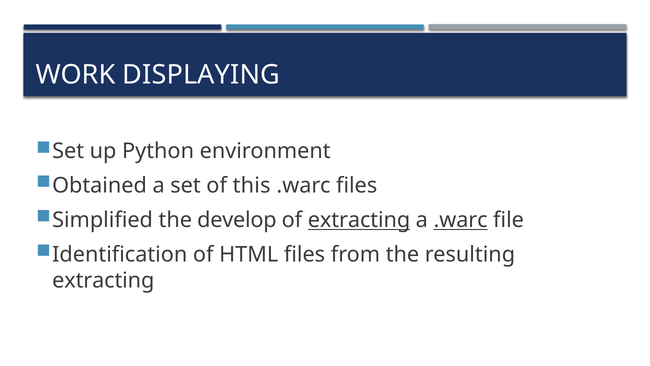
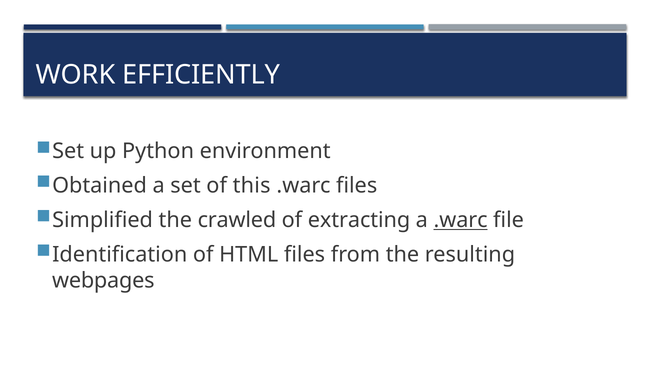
DISPLAYING: DISPLAYING -> EFFICIENTLY (201, 75)
develop: develop -> crawled (237, 220)
extracting underline: present -> none (359, 220)
extracting: extracting -> webpages (103, 280)
